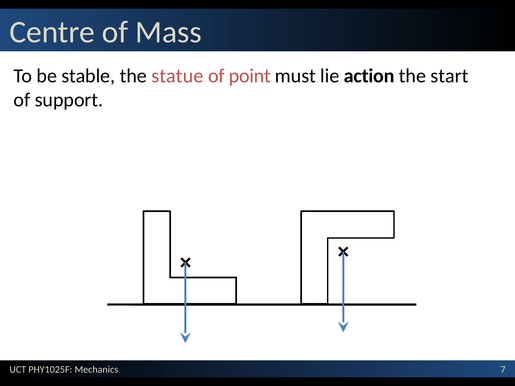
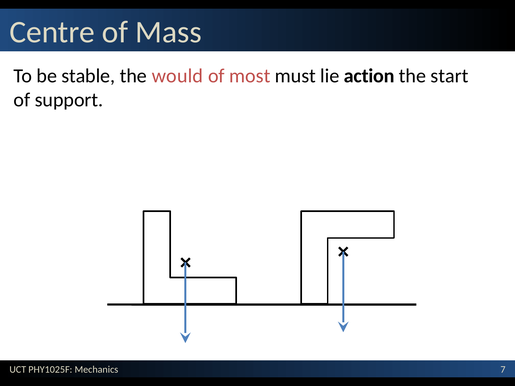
statue: statue -> would (177, 76)
point: point -> most (250, 76)
